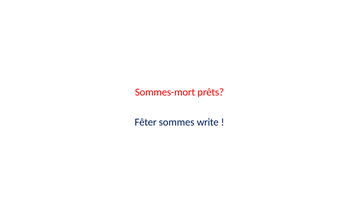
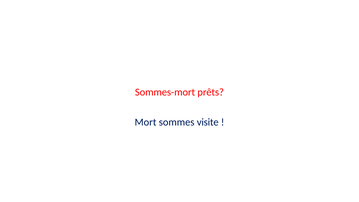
Fêter: Fêter -> Mort (146, 122)
write: write -> visite (208, 122)
